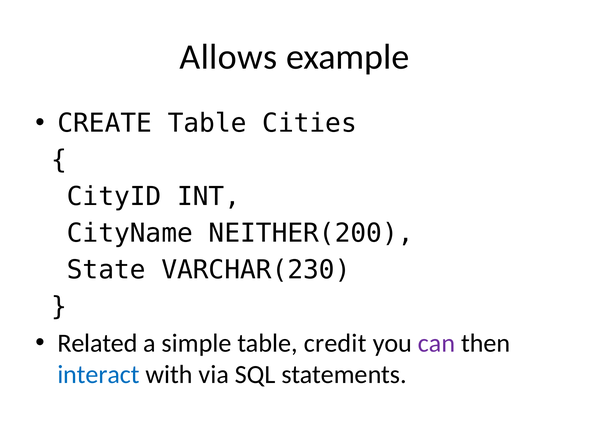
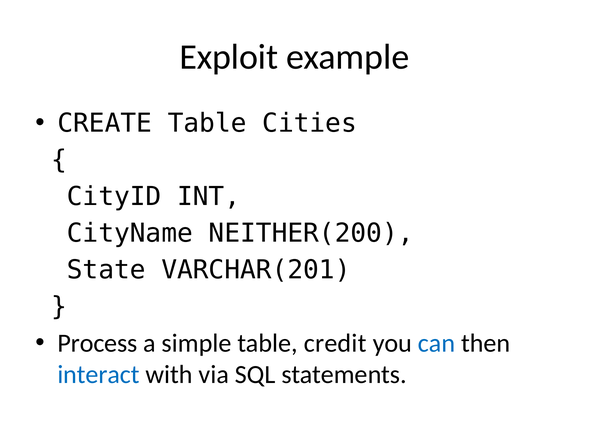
Allows: Allows -> Exploit (229, 57)
VARCHAR(230: VARCHAR(230 -> VARCHAR(201 (256, 270)
Related: Related -> Process (97, 344)
can colour: purple -> blue (437, 344)
